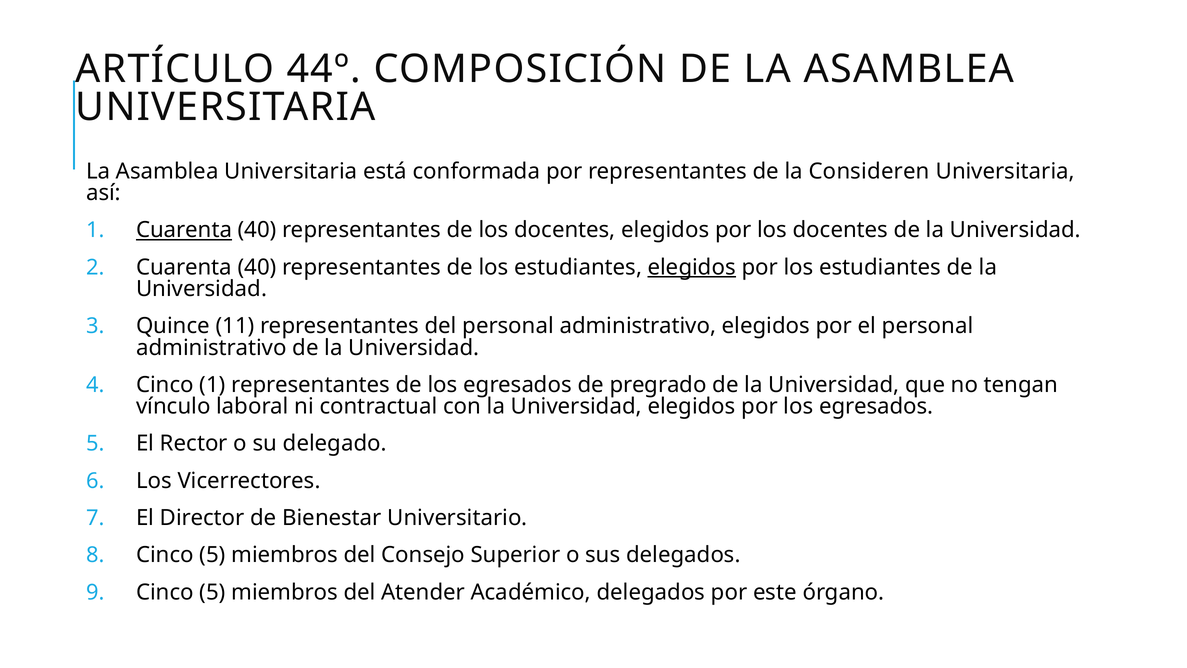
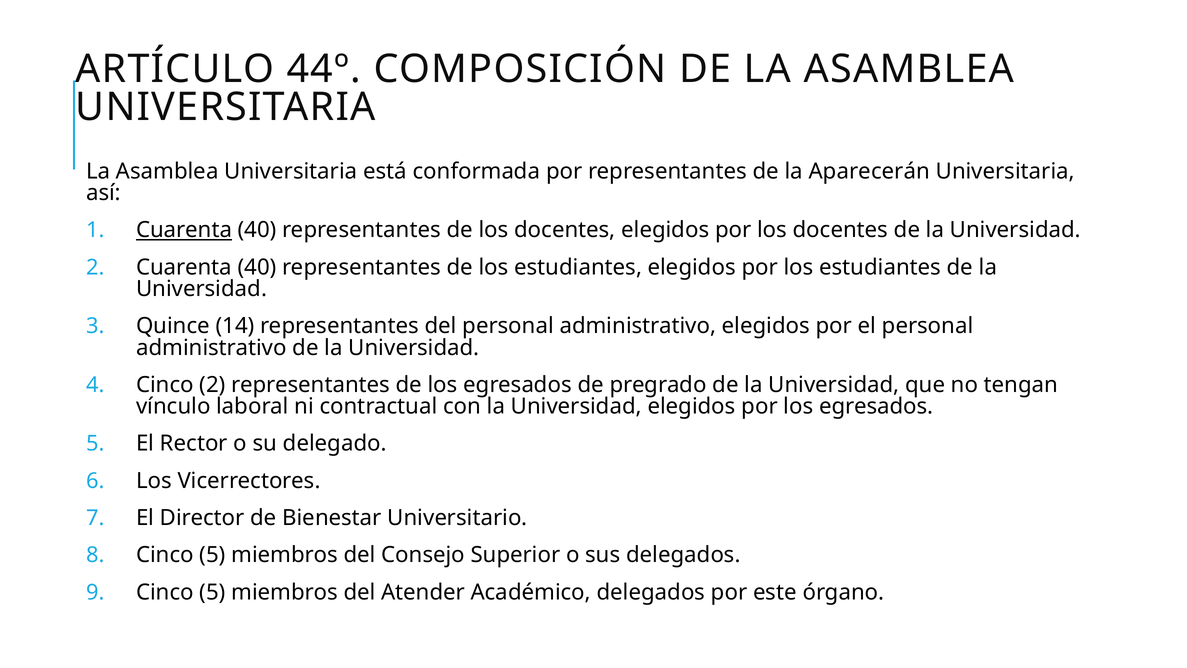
Consideren: Consideren -> Aparecerán (869, 171)
elegidos underline: present -> none (692, 267)
11: 11 -> 14 (235, 326)
Cinco 1: 1 -> 2 (212, 385)
